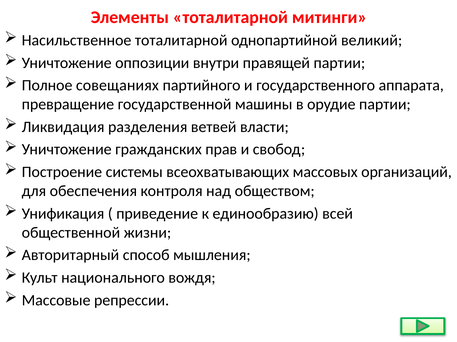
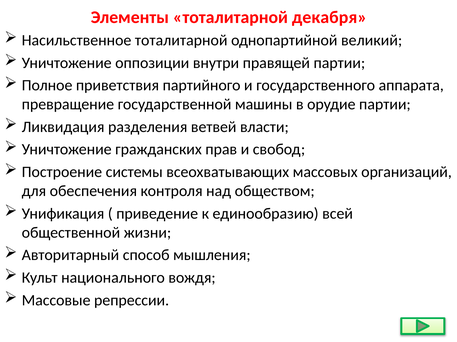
митинги: митинги -> декабря (329, 18)
совещаниях: совещаниях -> приветствия (117, 86)
